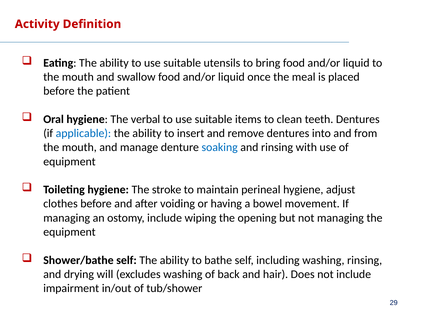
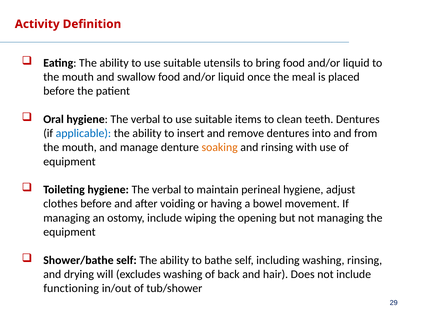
soaking colour: blue -> orange (220, 148)
Toileting hygiene The stroke: stroke -> verbal (167, 190)
impairment: impairment -> functioning (71, 289)
